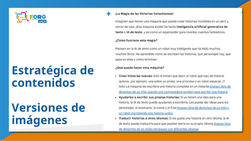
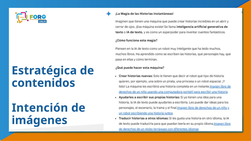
Versiones: Versiones -> Intención (40, 108)
